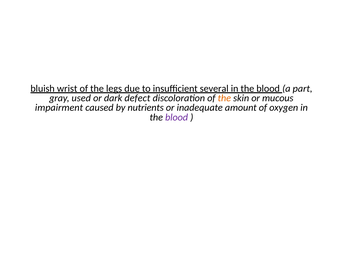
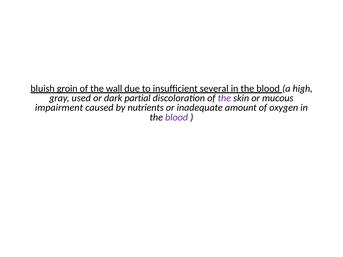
wrist: wrist -> groin (67, 89)
legs: legs -> wall (114, 89)
part: part -> high (303, 89)
defect: defect -> partial (138, 98)
the colour: orange -> purple (224, 98)
